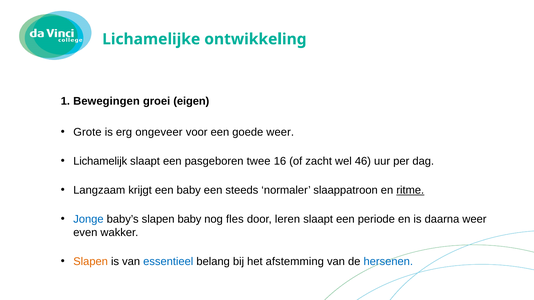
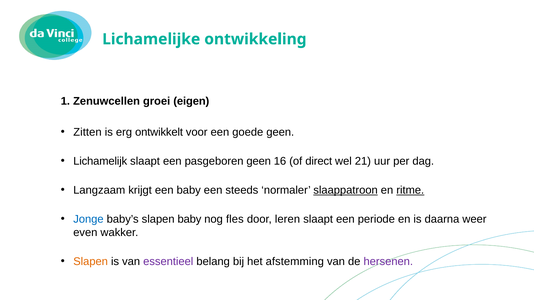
Bewegingen: Bewegingen -> Zenuwcellen (107, 101)
Grote: Grote -> Zitten (87, 132)
ongeveer: ongeveer -> ontwikkelt (159, 132)
goede weer: weer -> geen (280, 132)
pasgeboren twee: twee -> geen (259, 161)
zacht: zacht -> direct (319, 161)
46: 46 -> 21 (363, 161)
slaappatroon underline: none -> present (346, 190)
essentieel colour: blue -> purple (168, 262)
hersenen colour: blue -> purple (388, 262)
